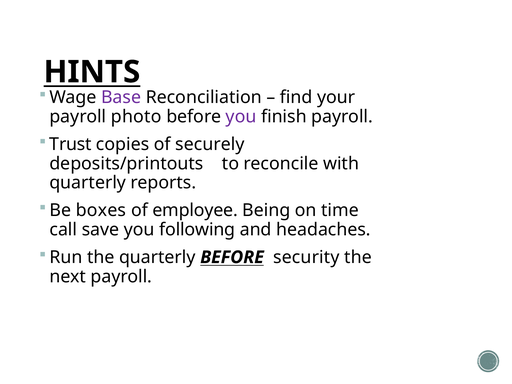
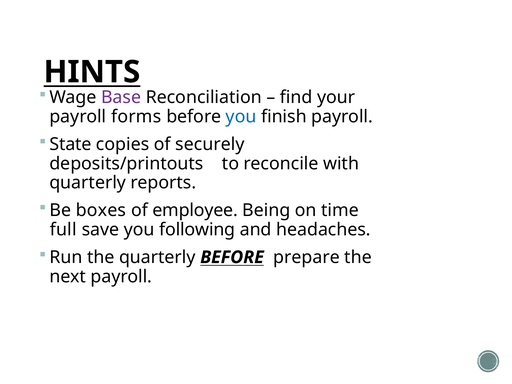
photo: photo -> forms (136, 117)
you colour: purple -> blue (241, 117)
Trust: Trust -> State (71, 144)
call: call -> full (63, 230)
security: security -> prepare (306, 257)
